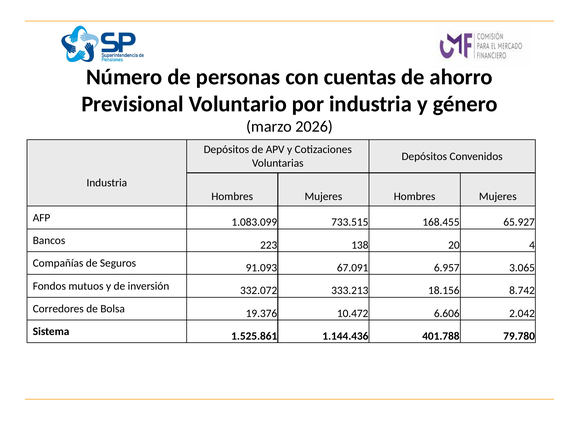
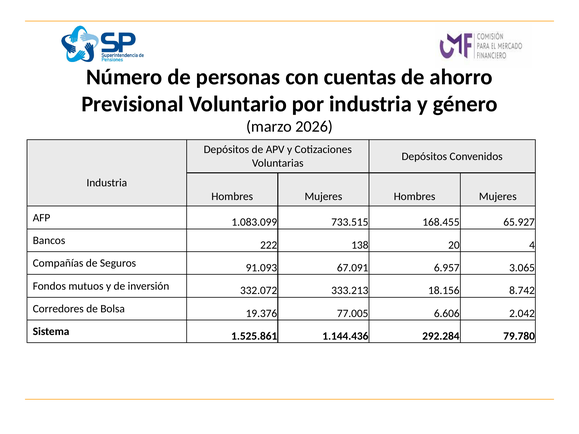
223: 223 -> 222 (269, 245)
10.472: 10.472 -> 77.005 (353, 314)
401.788: 401.788 -> 292.284 (441, 336)
